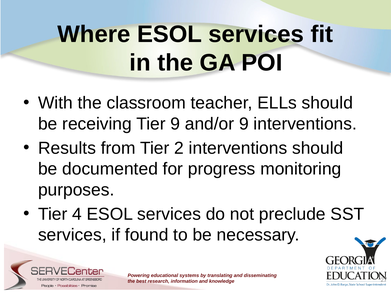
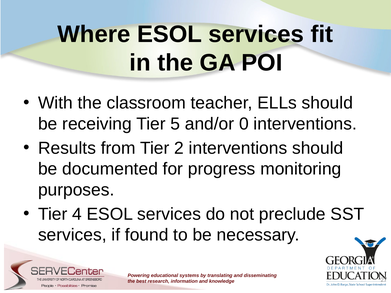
Tier 9: 9 -> 5 (175, 124)
and/or 9: 9 -> 0 (244, 124)
